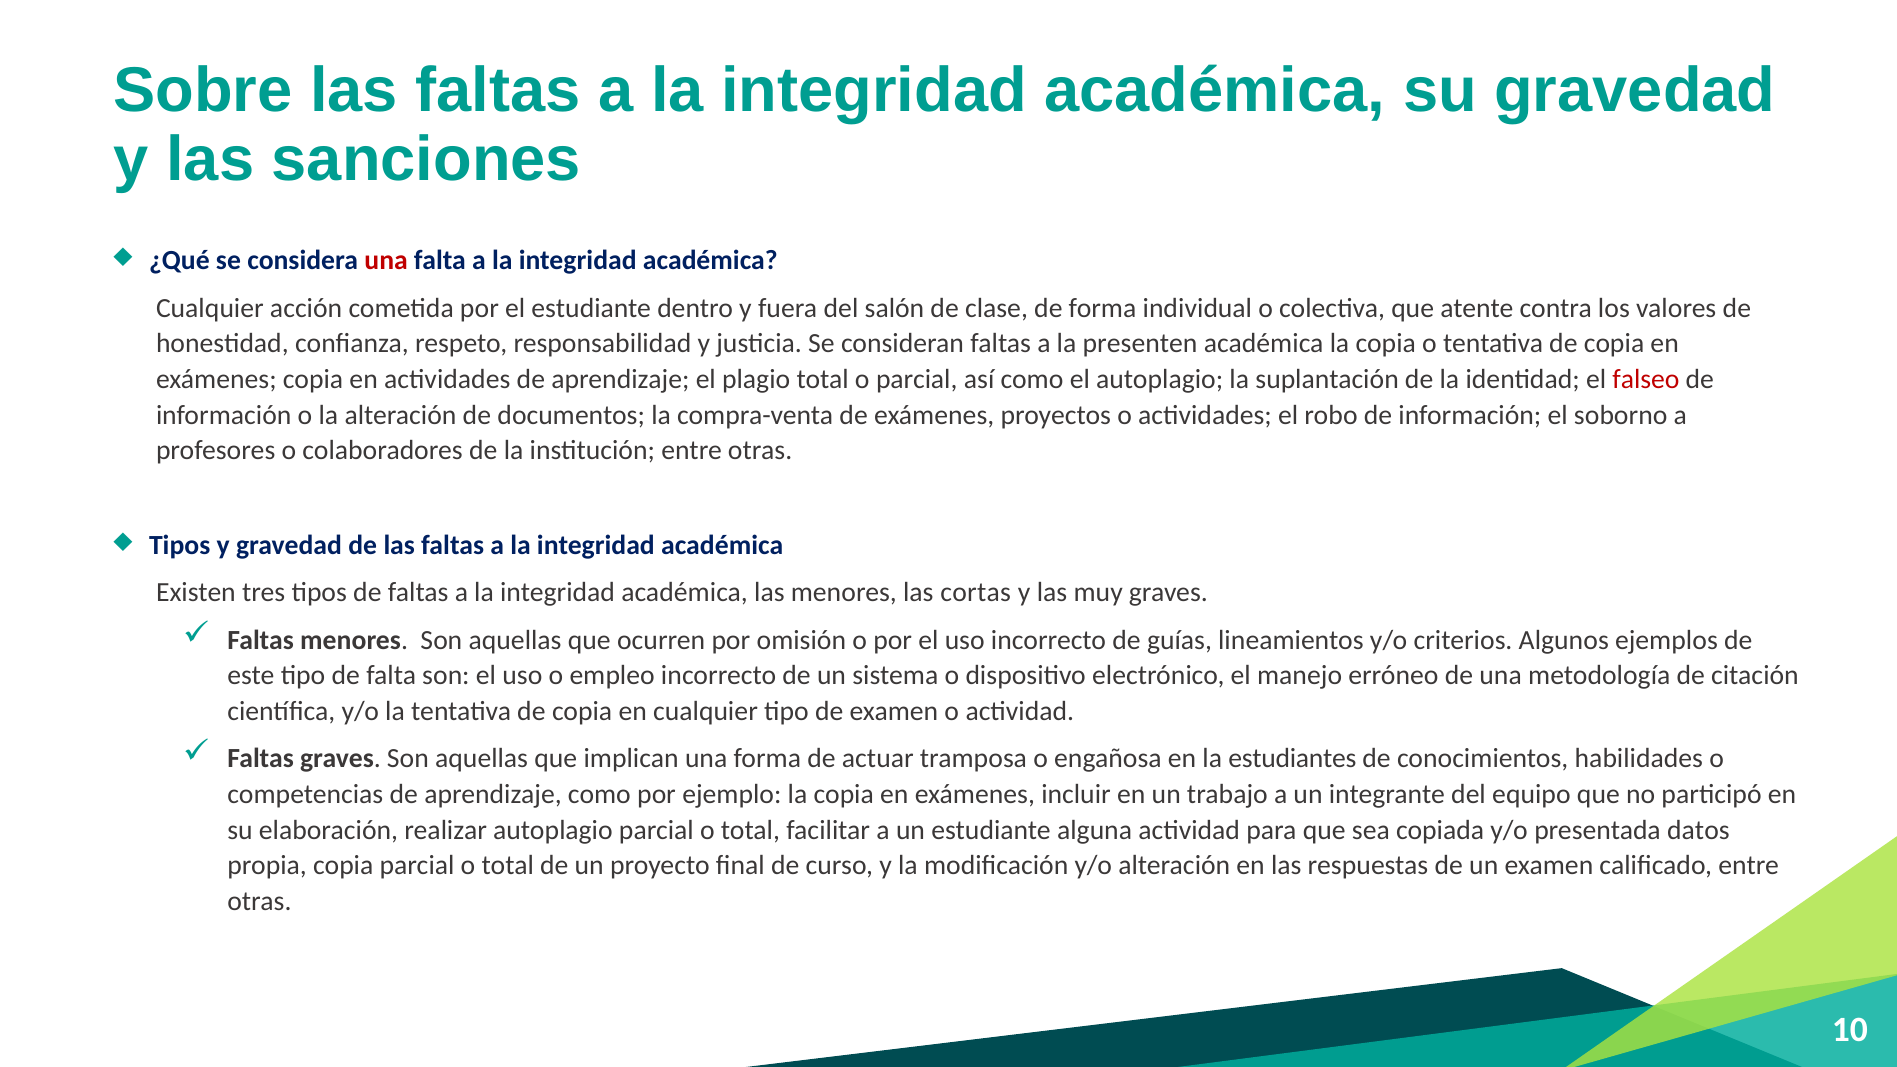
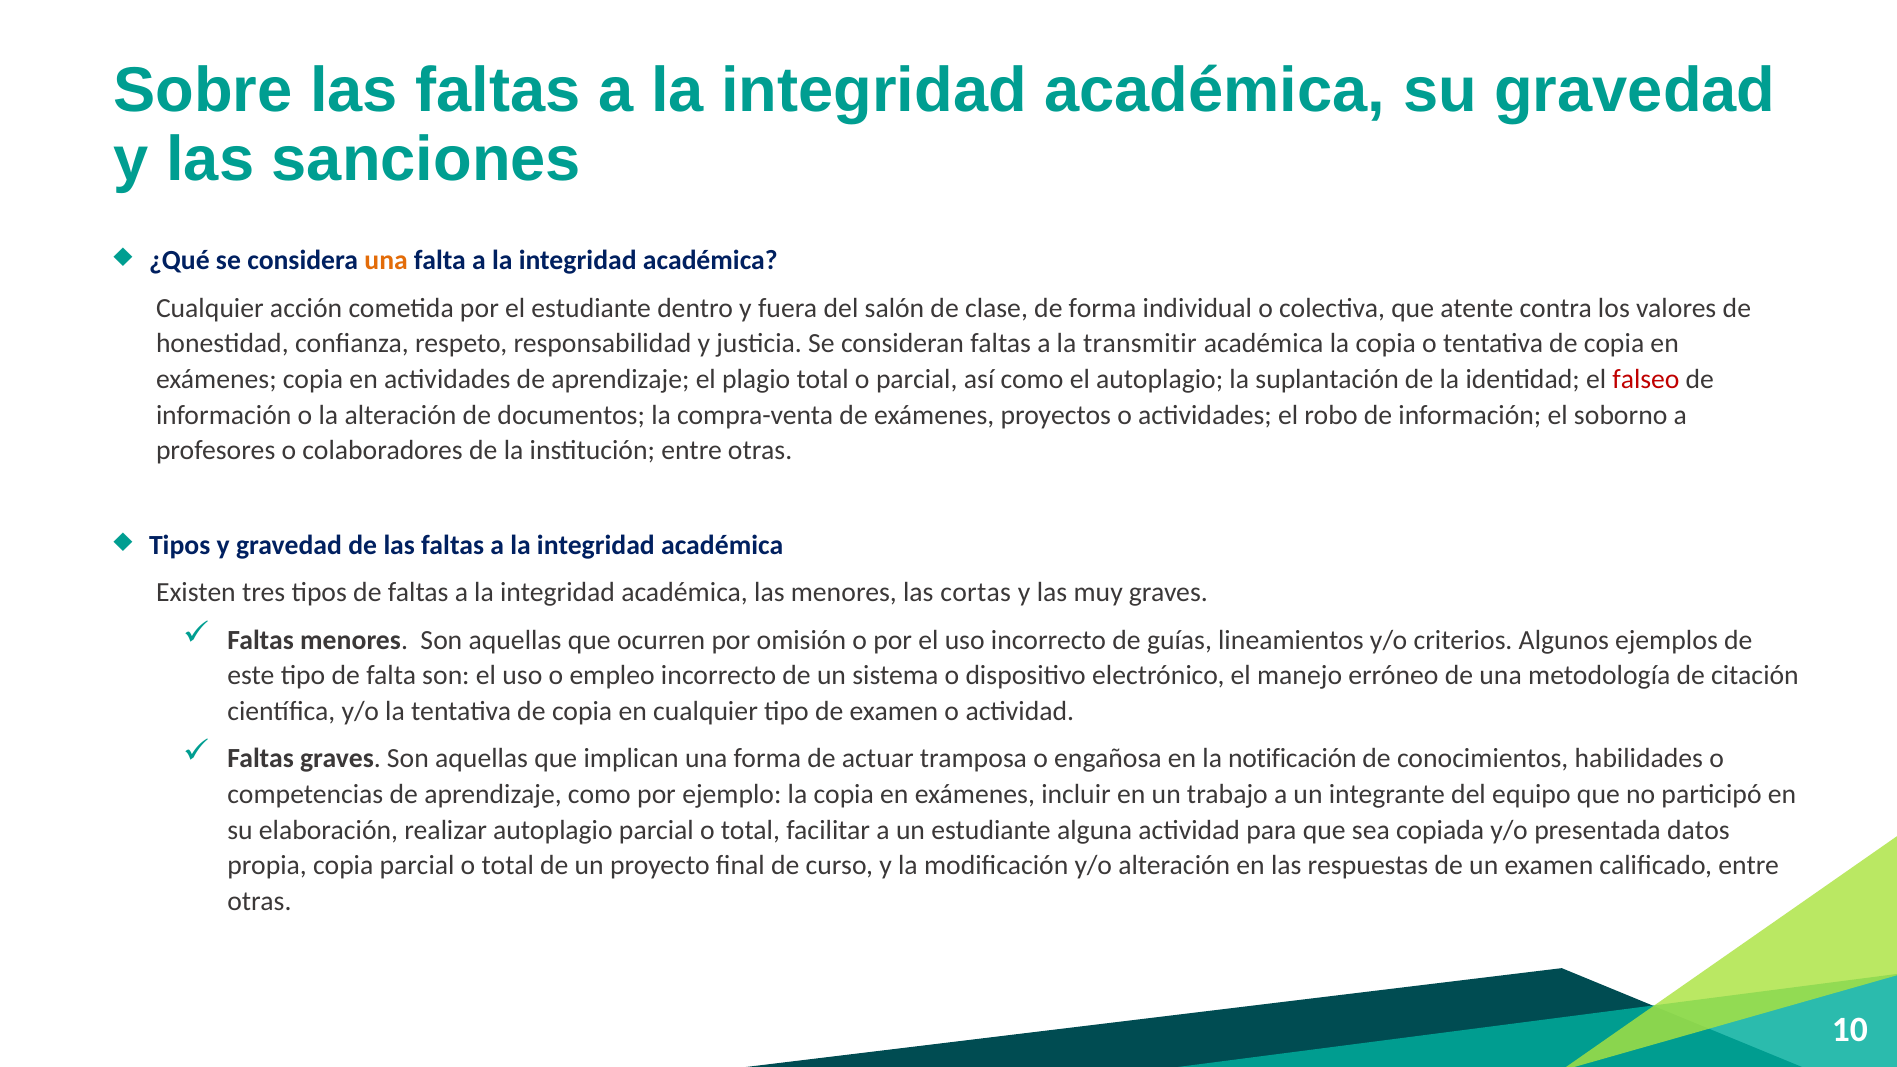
una colour: red -> orange (386, 261)
presenten: presenten -> transmitir (1140, 344)
estudiantes: estudiantes -> notificación (1292, 759)
